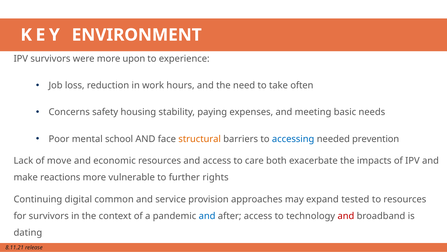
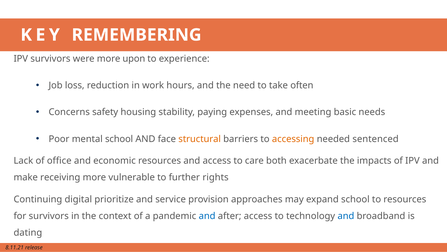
ENVIRONMENT: ENVIRONMENT -> REMEMBERING (137, 35)
accessing colour: blue -> orange (293, 139)
prevention: prevention -> sentenced (376, 139)
move: move -> office (59, 161)
reactions: reactions -> receiving (60, 178)
common: common -> prioritize (114, 199)
expand tested: tested -> school (355, 199)
and colour: red -> blue (346, 216)
